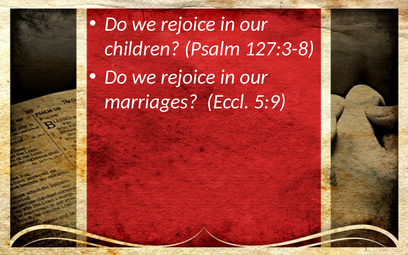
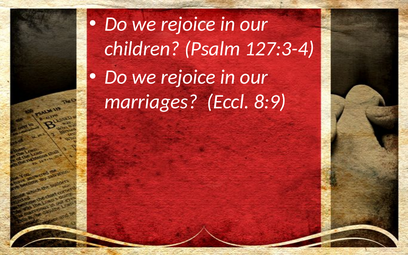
127:3-8: 127:3-8 -> 127:3-4 (280, 49)
5:9: 5:9 -> 8:9 (270, 102)
